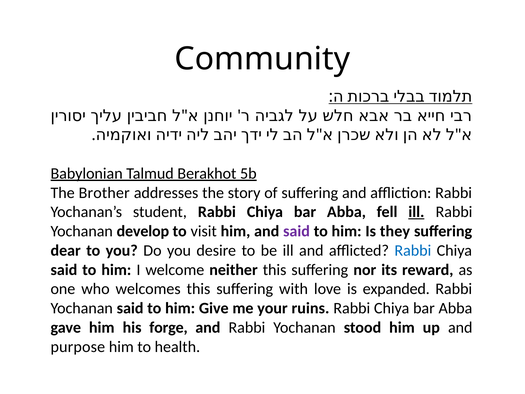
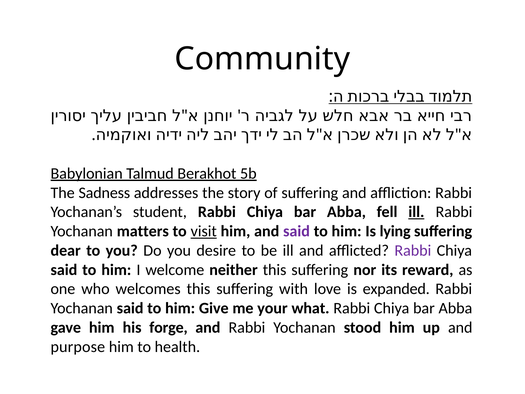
Brother: Brother -> Sadness (104, 193)
develop: develop -> matters (143, 231)
visit underline: none -> present (204, 231)
they: they -> lying (395, 231)
Rabbi colour: blue -> purple (413, 250)
ruins: ruins -> what (311, 308)
